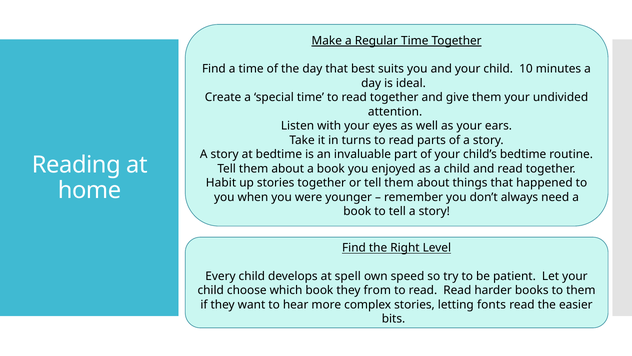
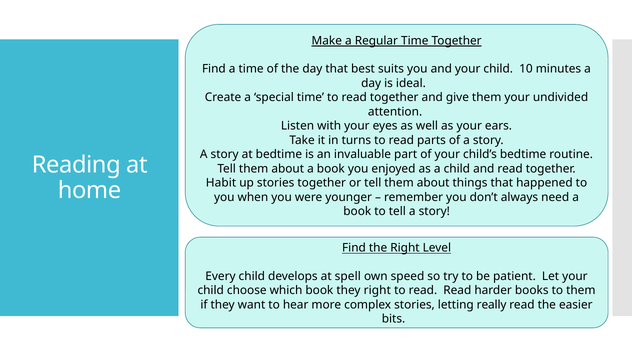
they from: from -> right (377, 290)
fonts: fonts -> really (492, 304)
